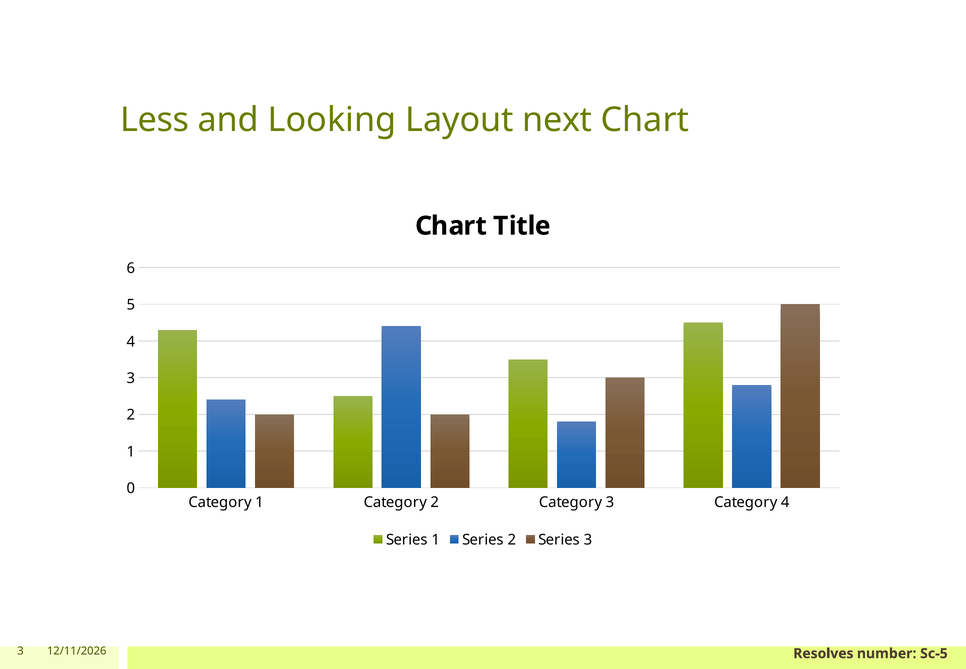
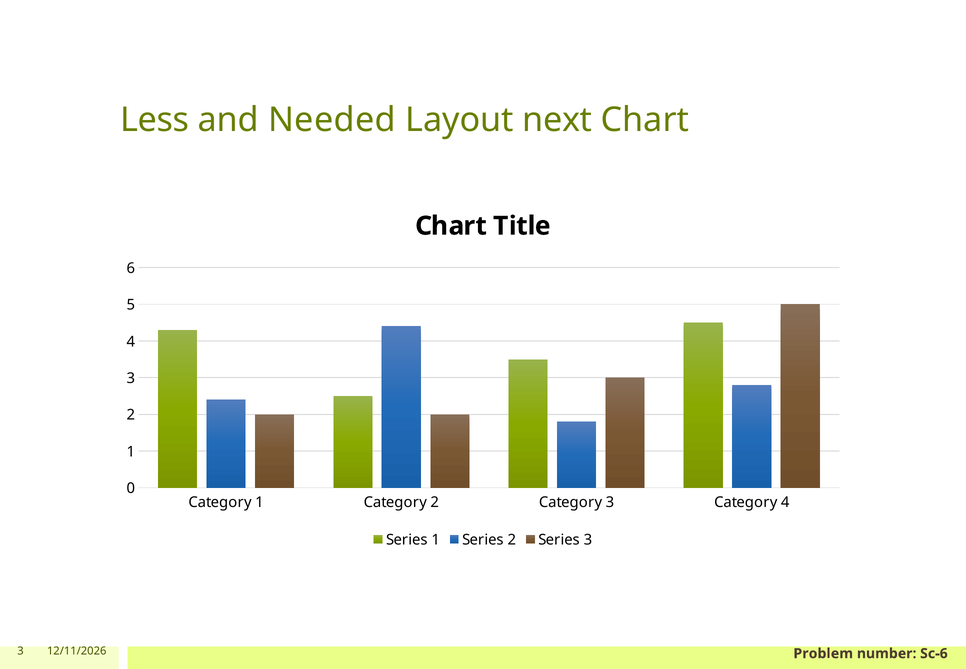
Looking: Looking -> Needed (332, 120)
Resolves: Resolves -> Problem (823, 653)
Sc-5: Sc-5 -> Sc-6 (934, 653)
